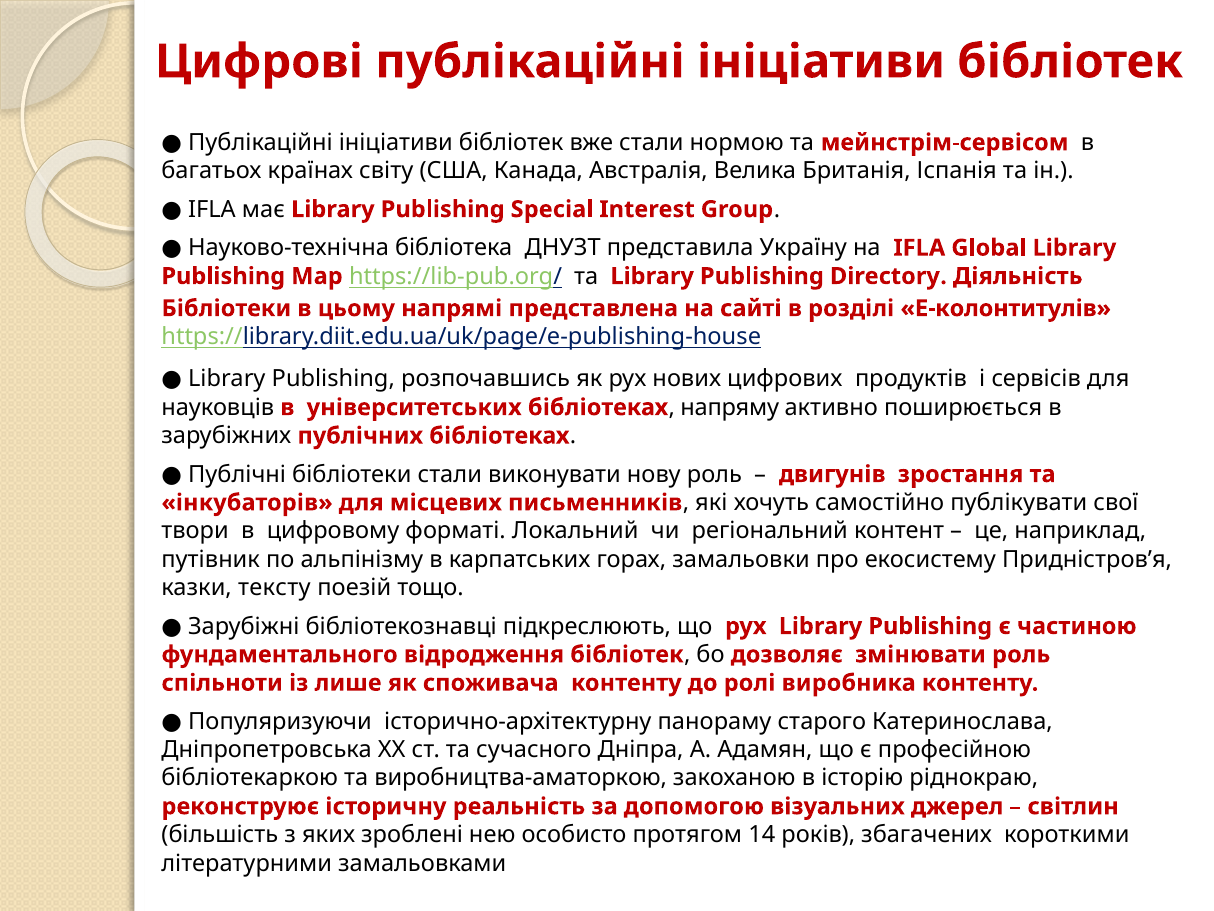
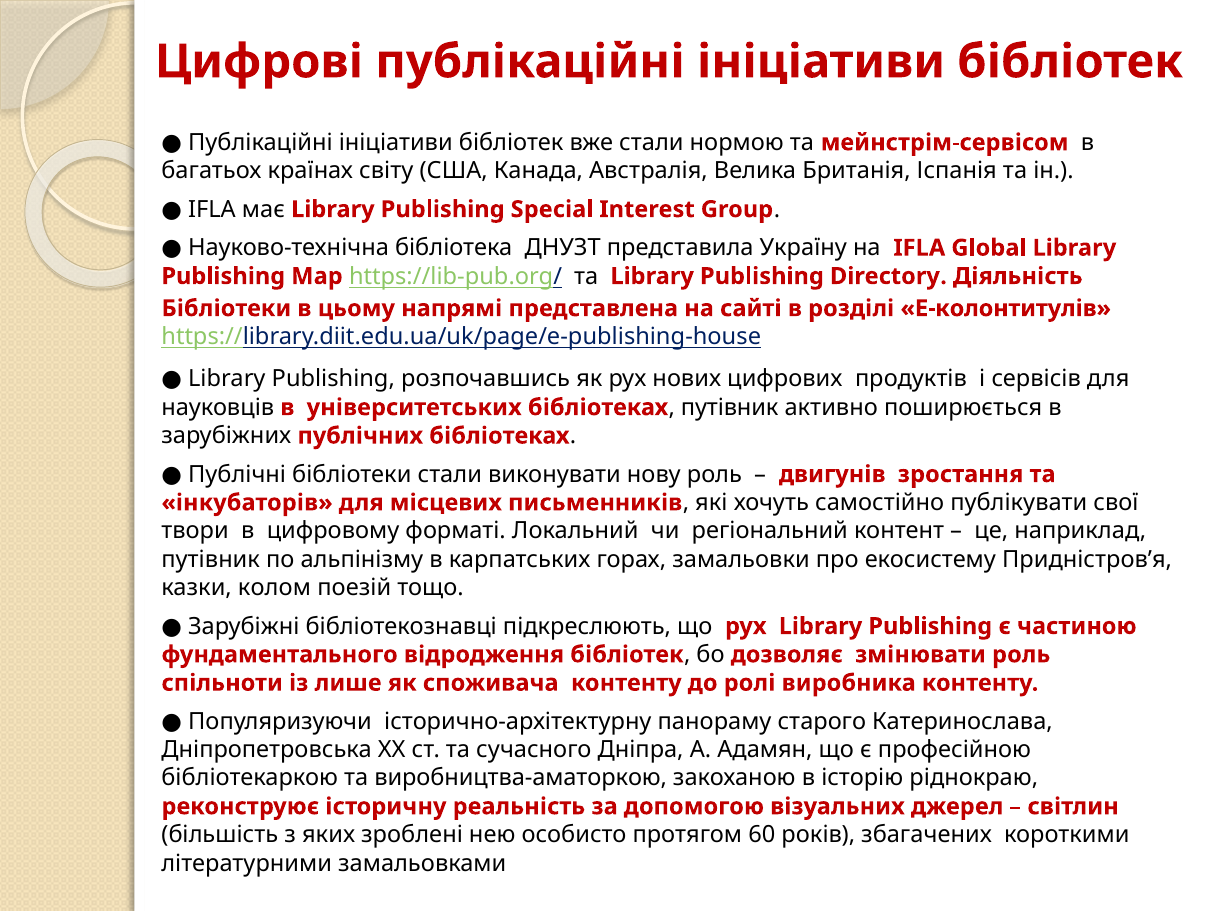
бібліотеках напряму: напряму -> путівник (730, 407)
тексту: тексту -> колом (274, 587)
14: 14 -> 60 (762, 834)
